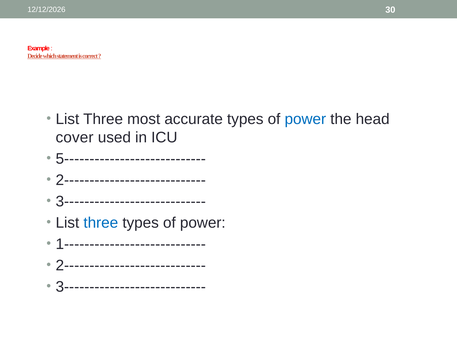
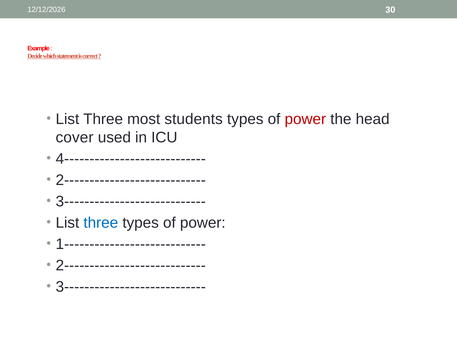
accurate: accurate -> students (194, 119)
power colour: blue -> red (305, 119)
5----------------------------: 5---------------------------- -> 4---------------------------- (131, 159)
